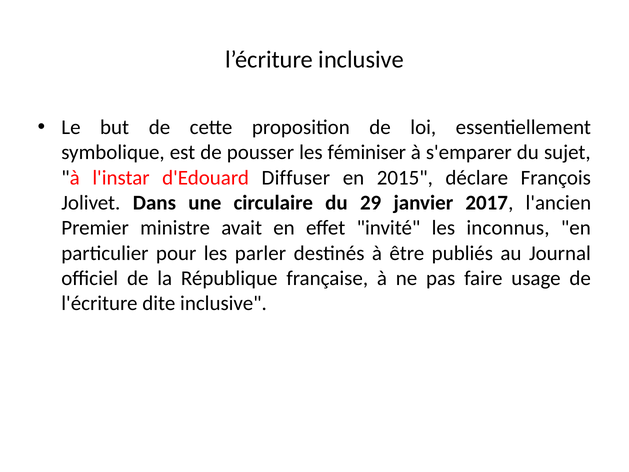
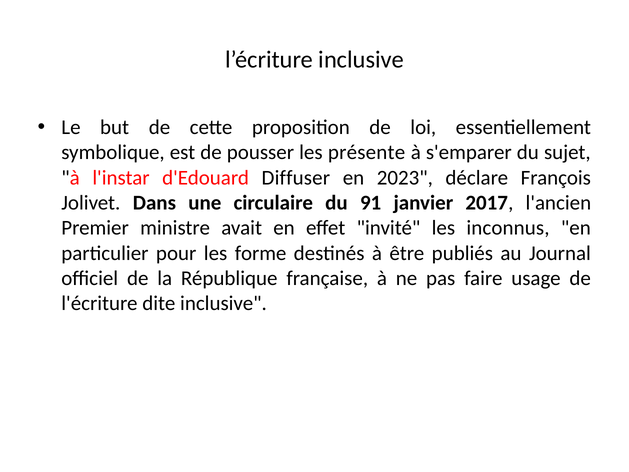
féminiser: féminiser -> présente (367, 152)
2015: 2015 -> 2023 (405, 178)
29: 29 -> 91 (371, 203)
parler: parler -> forme (261, 253)
